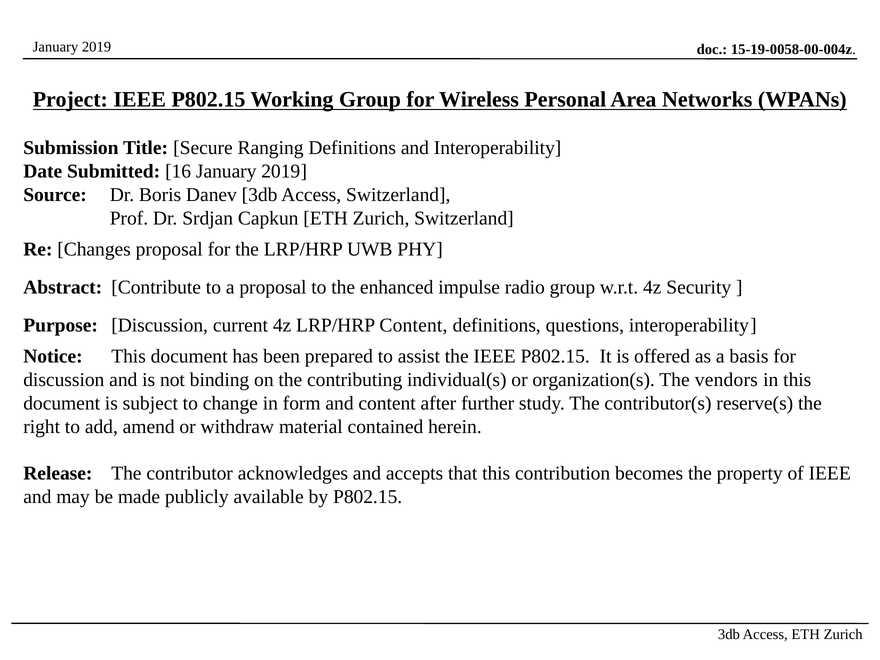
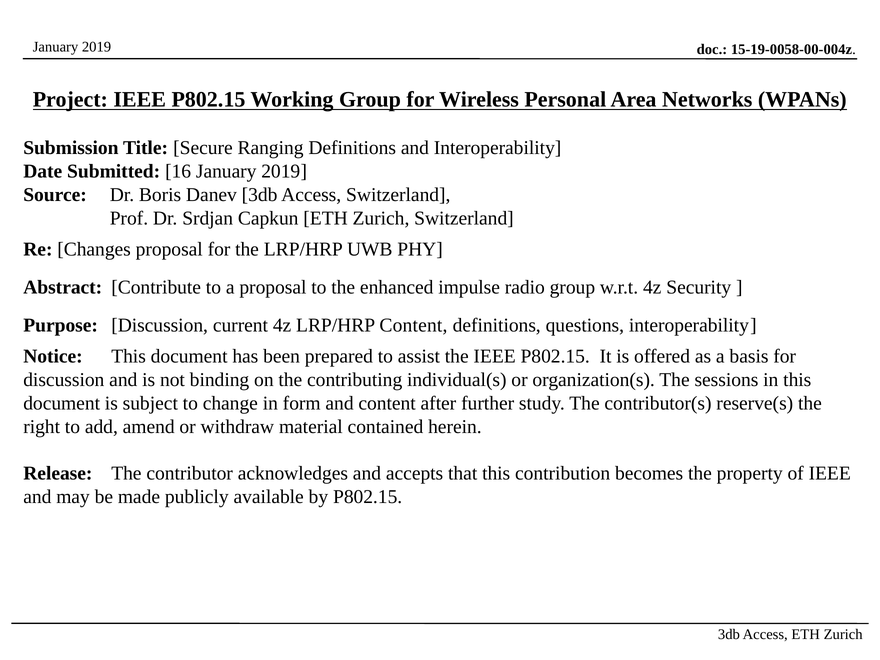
vendors: vendors -> sessions (726, 380)
